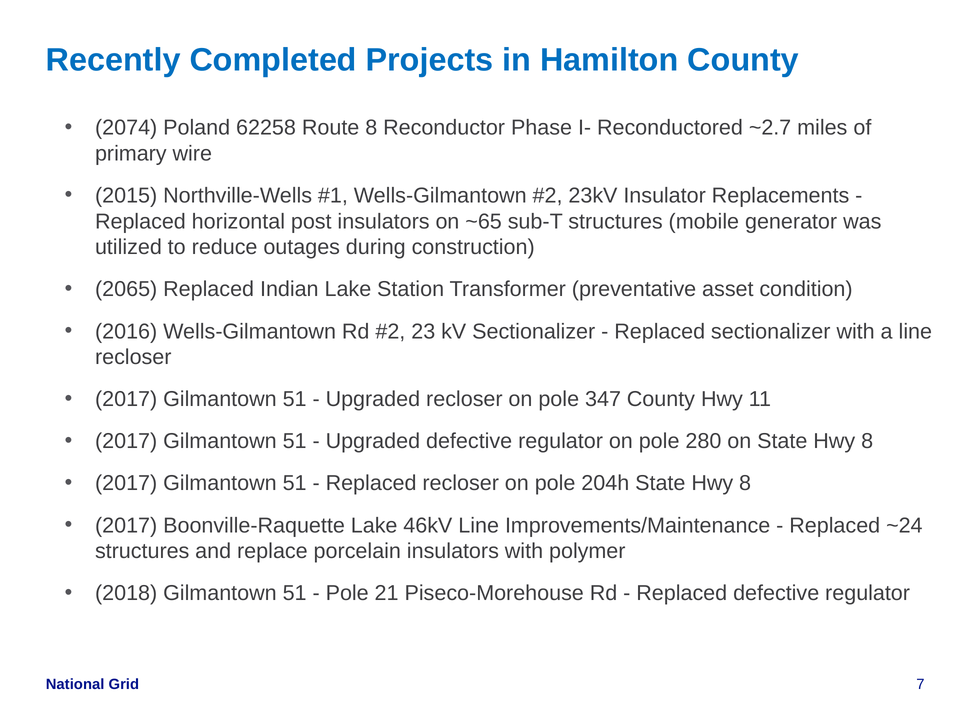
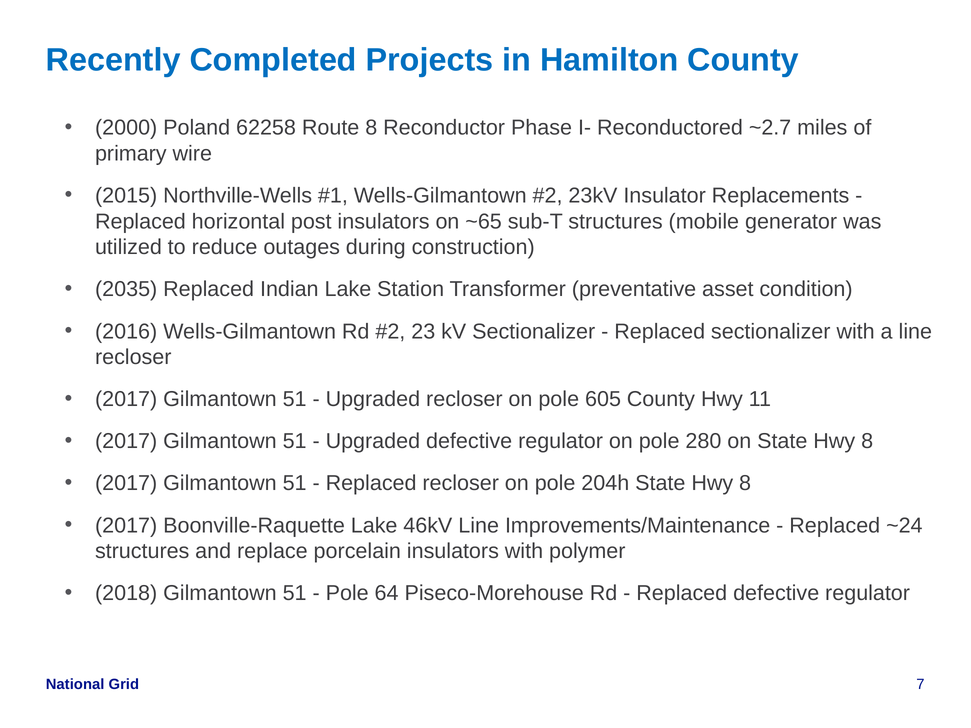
2074: 2074 -> 2000 (126, 128)
2065: 2065 -> 2035 (126, 289)
347: 347 -> 605 (603, 399)
21: 21 -> 64 (387, 594)
